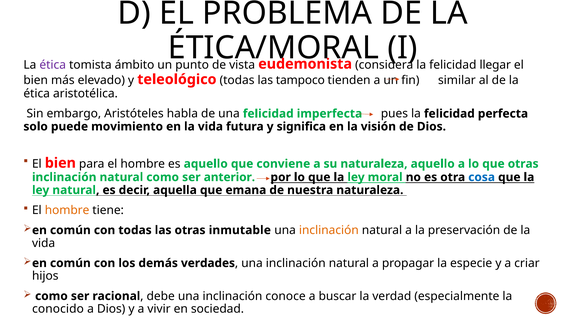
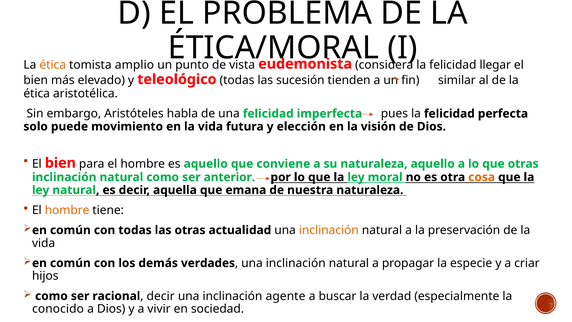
ética colour: purple -> orange (53, 65)
ámbito: ámbito -> amplio (134, 65)
tampoco: tampoco -> sucesión (300, 80)
significa: significa -> elección (301, 126)
cosa colour: blue -> orange (482, 177)
inmutable: inmutable -> actualidad (240, 230)
debe: debe -> decir (161, 296)
conoce: conoce -> agente (286, 296)
